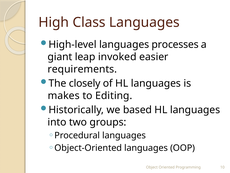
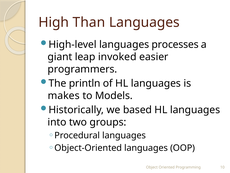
Class: Class -> Than (89, 22)
requirements: requirements -> programmers (82, 69)
closely: closely -> println (85, 83)
Editing: Editing -> Models (114, 95)
